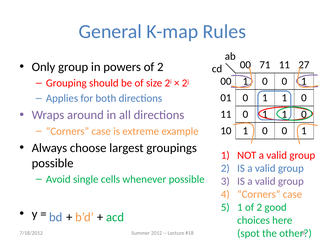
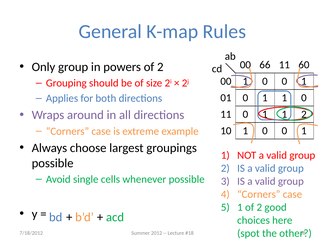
71: 71 -> 66 (265, 65)
27: 27 -> 60 (304, 65)
0: 0 -> 2 (304, 114)
